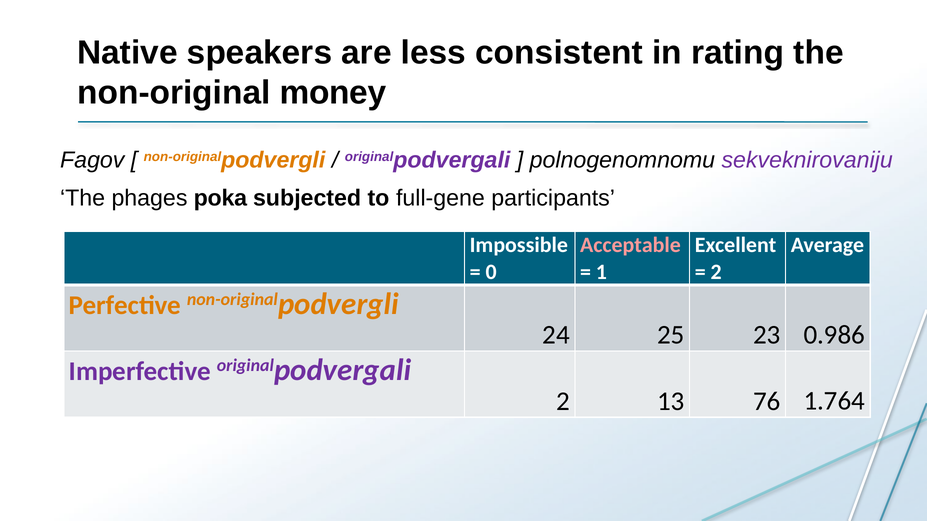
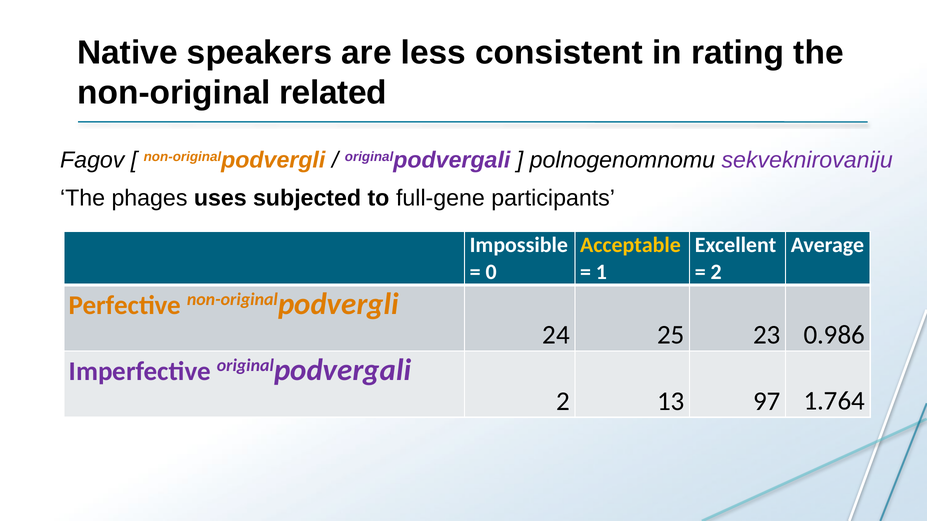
money: money -> related (333, 93)
poka: poka -> uses (220, 198)
Acceptable colour: pink -> yellow (630, 245)
76: 76 -> 97 (767, 401)
